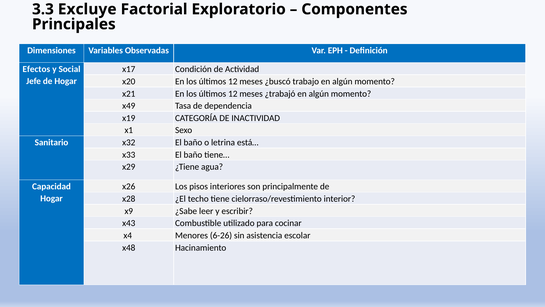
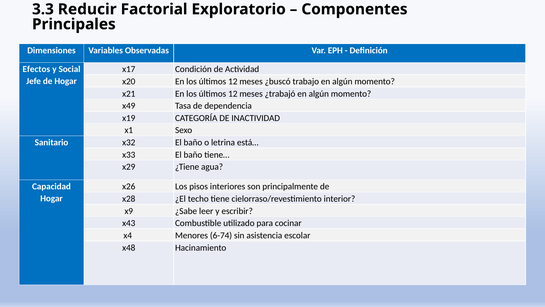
Excluye: Excluye -> Reducir (87, 9)
6-26: 6-26 -> 6-74 (221, 235)
